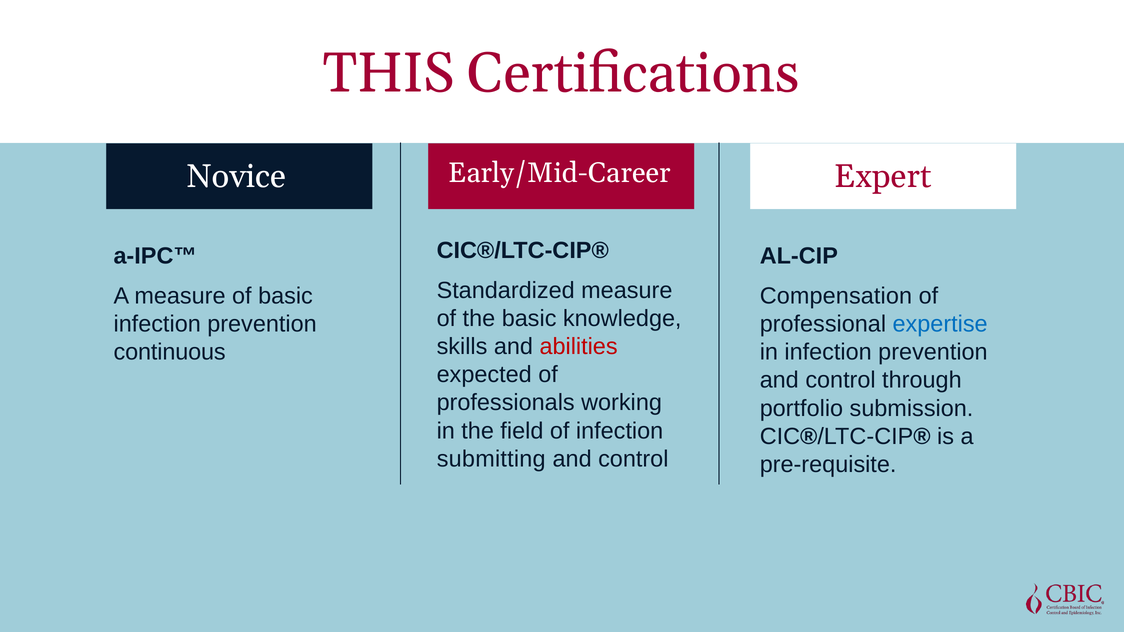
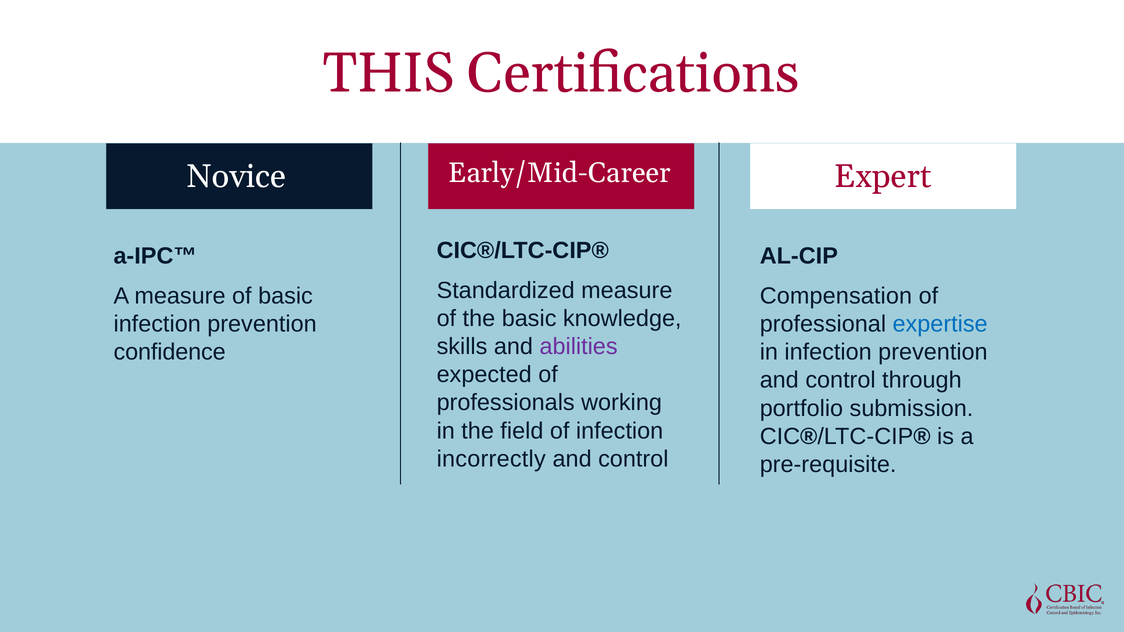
abilities colour: red -> purple (579, 347)
continuous: continuous -> confidence (170, 352)
submitting: submitting -> incorrectly (491, 459)
